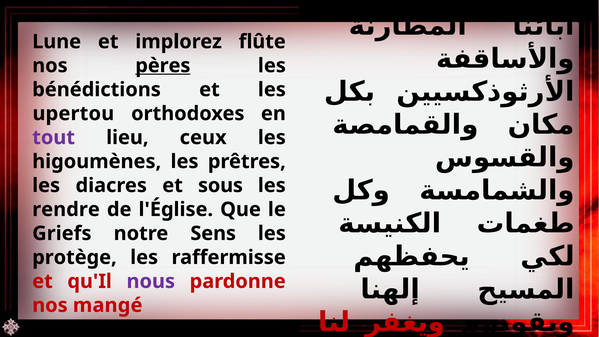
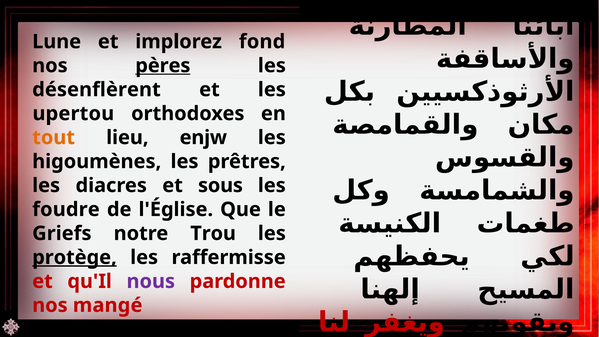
flûte: flûte -> fond (262, 42)
bénédictions: bénédictions -> désenflèrent (96, 90)
tout colour: purple -> orange (54, 138)
ceux: ceux -> enjw (203, 138)
rendre: rendre -> foudre (66, 209)
Sens: Sens -> Trou (213, 233)
protège underline: none -> present (74, 257)
